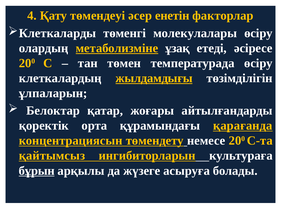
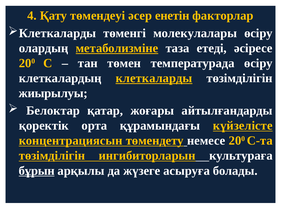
ұзақ: ұзақ -> таза (177, 48)
клеткалардың жылдамдығы: жылдамдығы -> клеткаларды (154, 78)
ұлпаларын: ұлпаларын -> жиырылуы (53, 93)
қарағанда: қарағанда -> күйзелісте (243, 126)
қайтымсыз: қайтымсыз -> төзімділігін (52, 155)
